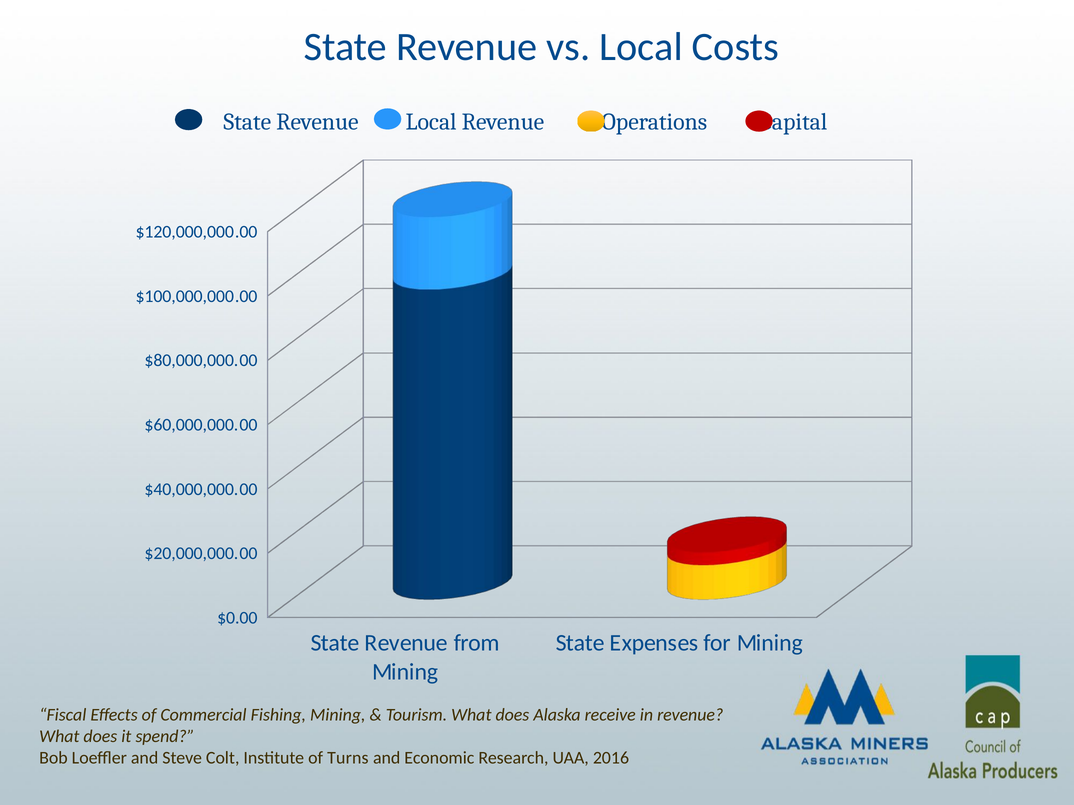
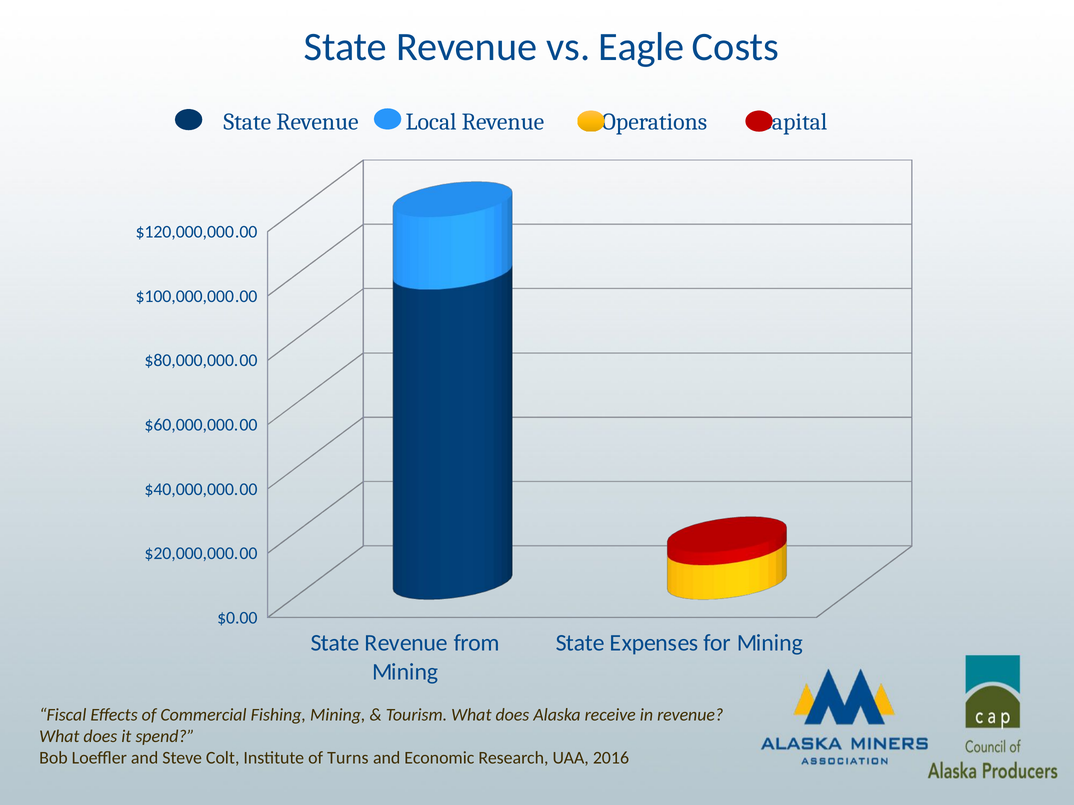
vs Local: Local -> Eagle (641, 47)
